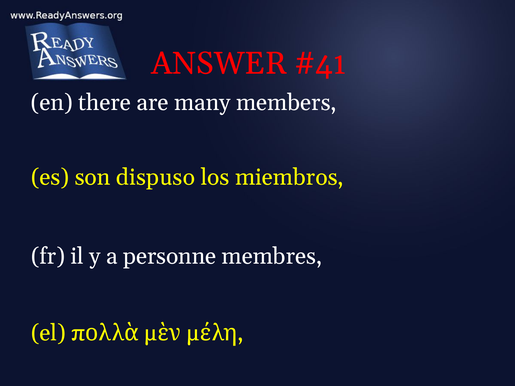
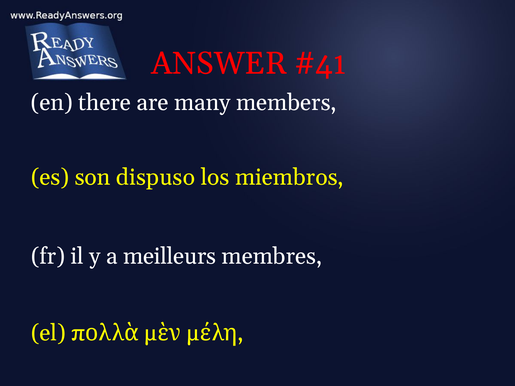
personne: personne -> meilleurs (170, 257)
